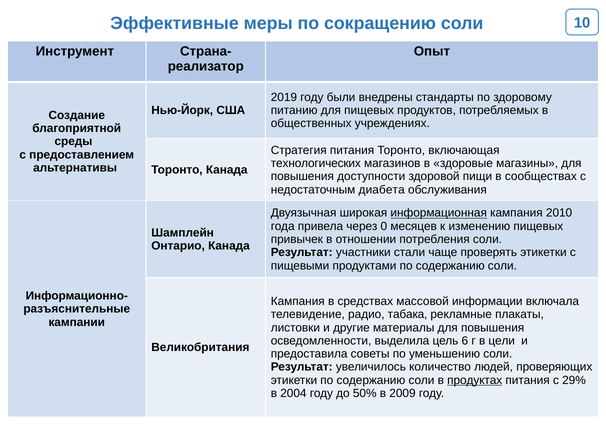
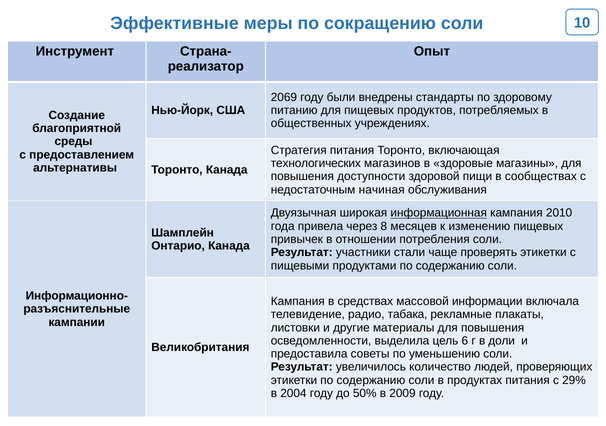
2019: 2019 -> 2069 (284, 97)
диабета: диабета -> начиная (382, 190)
0: 0 -> 8 (384, 226)
цели: цели -> доли (502, 341)
продуктах underline: present -> none (475, 380)
